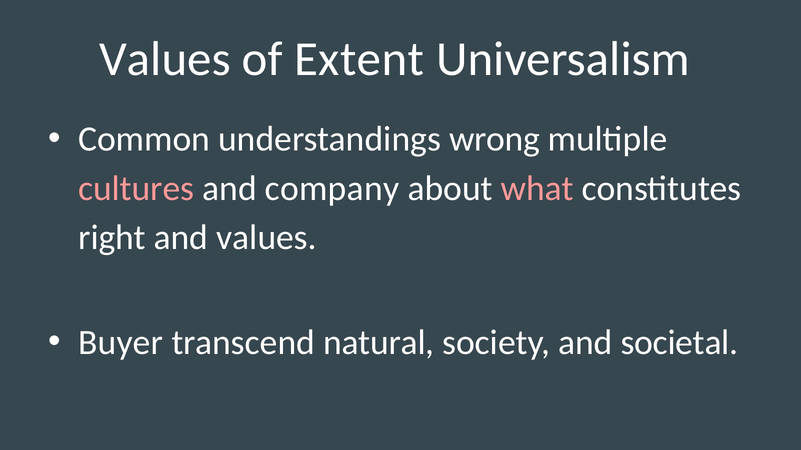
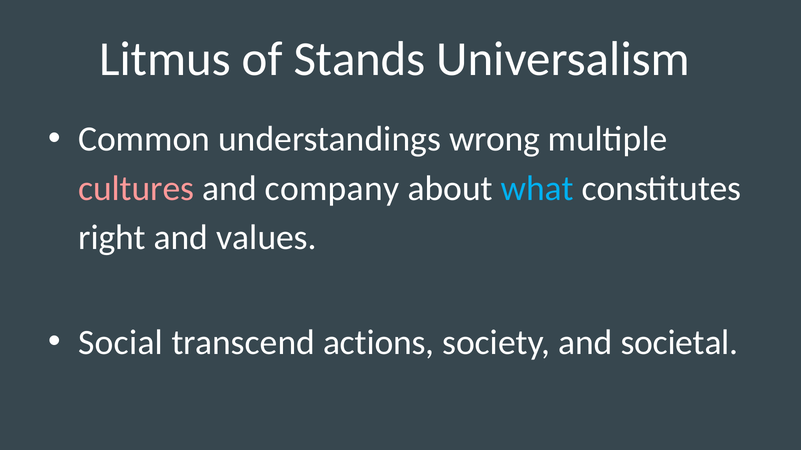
Values: Values -> Litmus (165, 59)
Extent: Extent -> Stands (359, 59)
what colour: pink -> light blue (537, 189)
Buyer: Buyer -> Social (121, 343)
natural: natural -> actions (379, 343)
